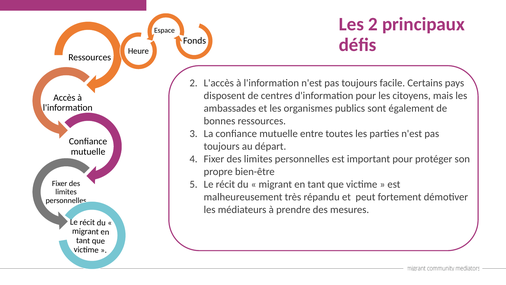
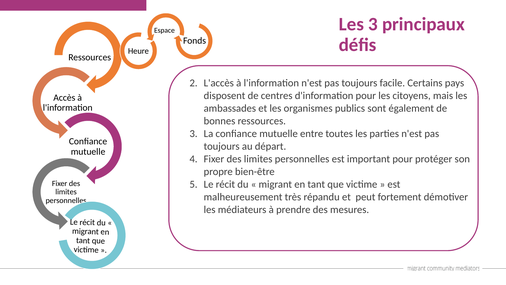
Les 2: 2 -> 3 (373, 24)
